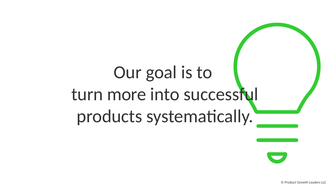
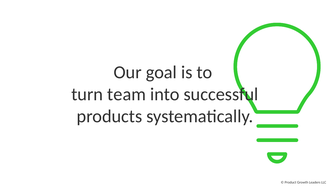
more: more -> team (127, 94)
